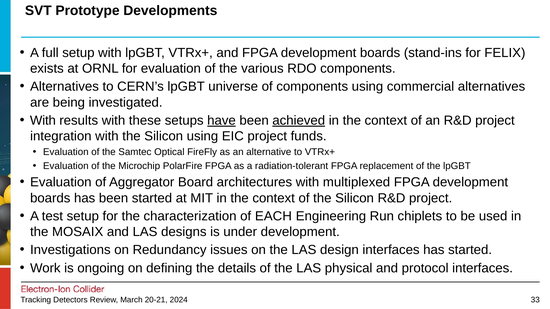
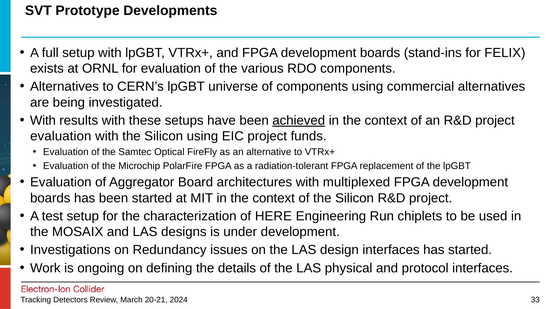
have underline: present -> none (221, 121)
integration: integration -> evaluation (61, 136)
EACH: EACH -> HERE (273, 216)
